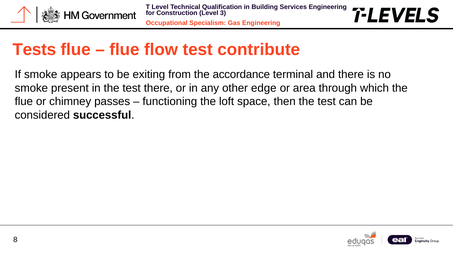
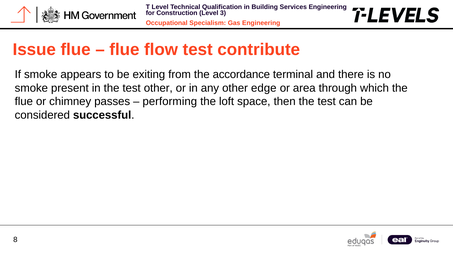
Tests: Tests -> Issue (34, 50)
test there: there -> other (158, 88)
functioning: functioning -> performing (170, 102)
